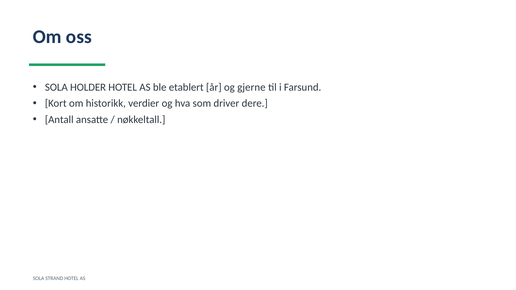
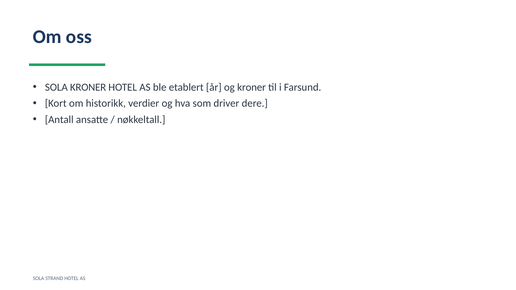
SOLA HOLDER: HOLDER -> KRONER (88, 87)
og gjerne: gjerne -> kroner (252, 87)
